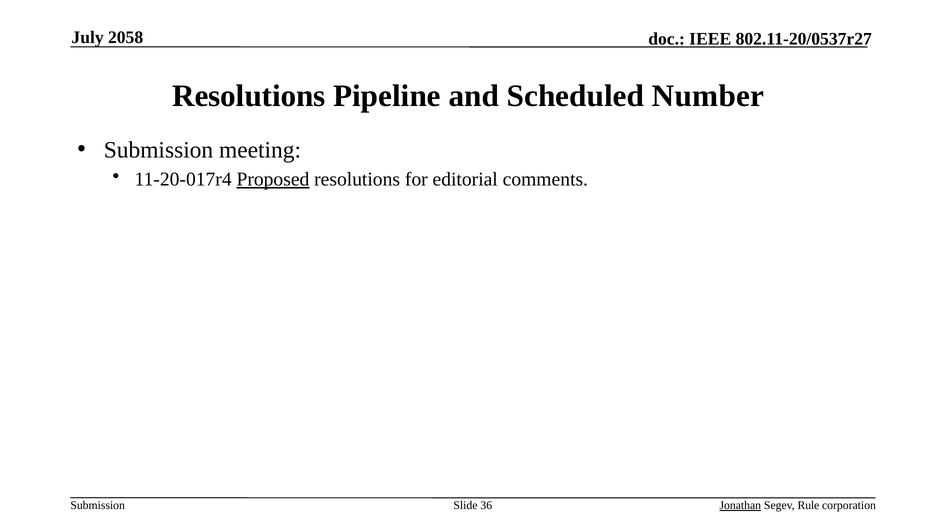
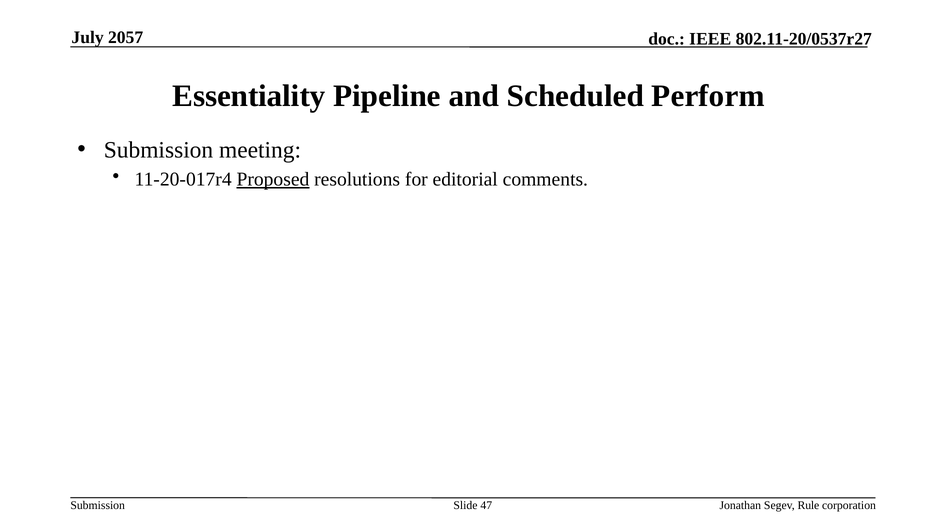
2058: 2058 -> 2057 (126, 37)
Resolutions: Resolutions -> Essentiality (249, 96)
Number: Number -> Perform (708, 96)
36: 36 -> 47 (486, 506)
Jonathan underline: present -> none (740, 506)
